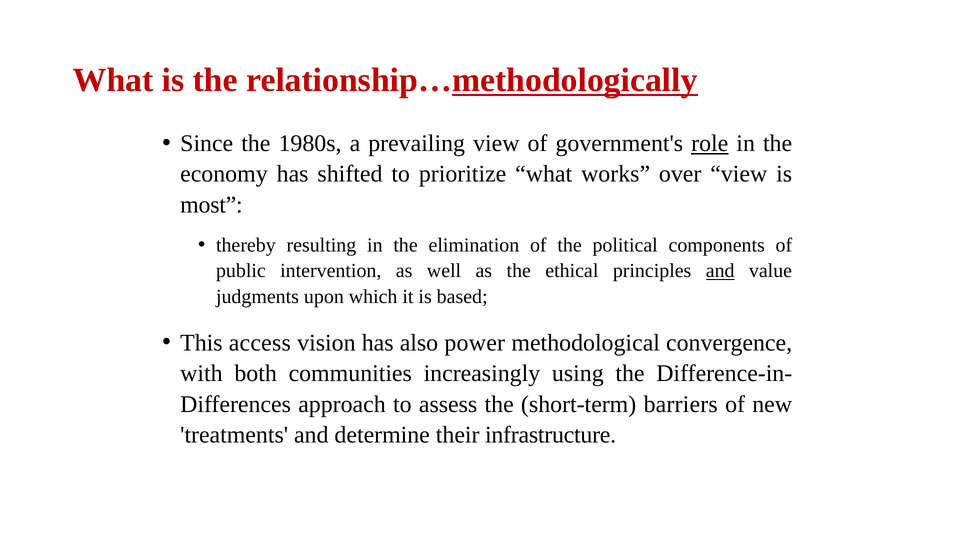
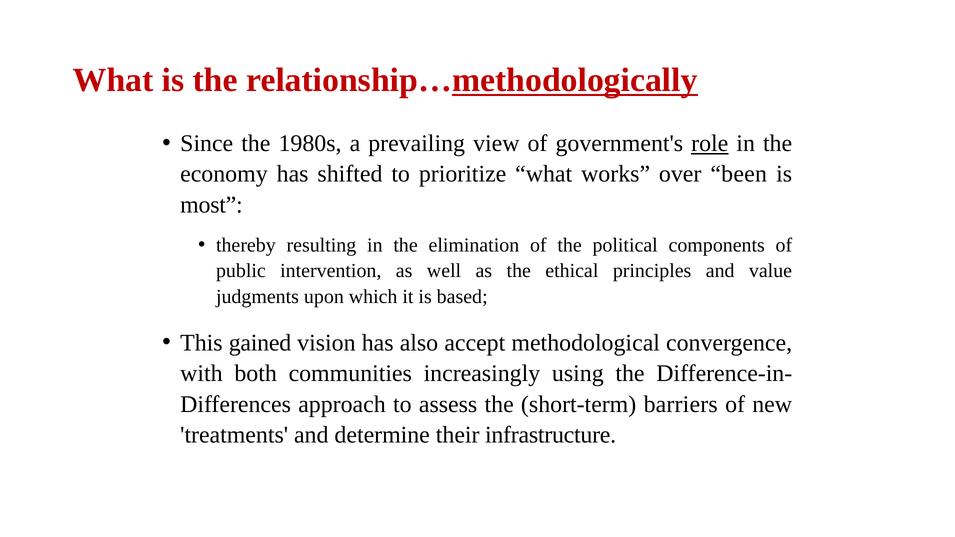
over view: view -> been (739, 174)
and underline: present -> none (720, 271)
access: access -> gained (260, 343)
power: power -> accept (475, 343)
